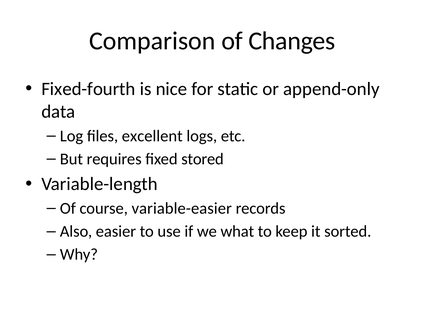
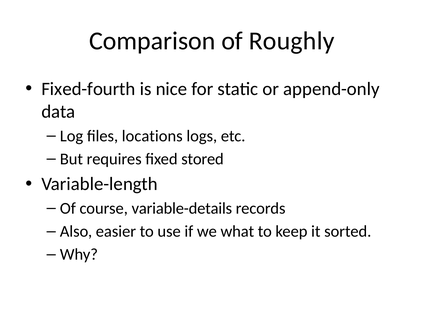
Changes: Changes -> Roughly (292, 41)
excellent: excellent -> locations (152, 136)
variable-easier: variable-easier -> variable-details (182, 208)
